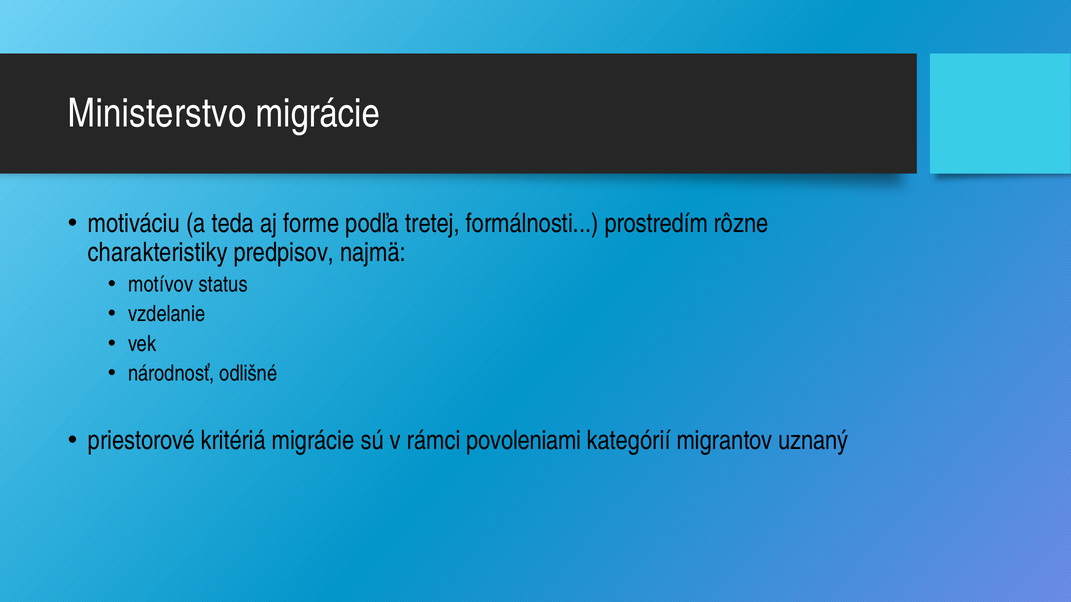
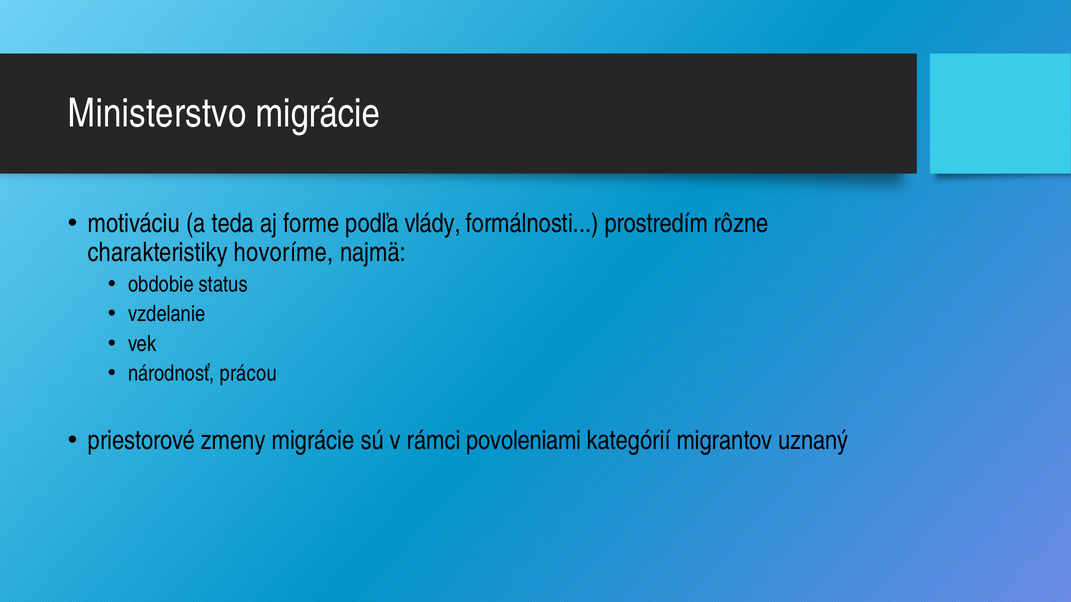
tretej: tretej -> vlády (433, 224)
predpisov: predpisov -> hovoríme (284, 252)
motívov: motívov -> obdobie (161, 285)
odlišné: odlišné -> prácou (248, 374)
kritériá: kritériá -> zmeny (233, 441)
